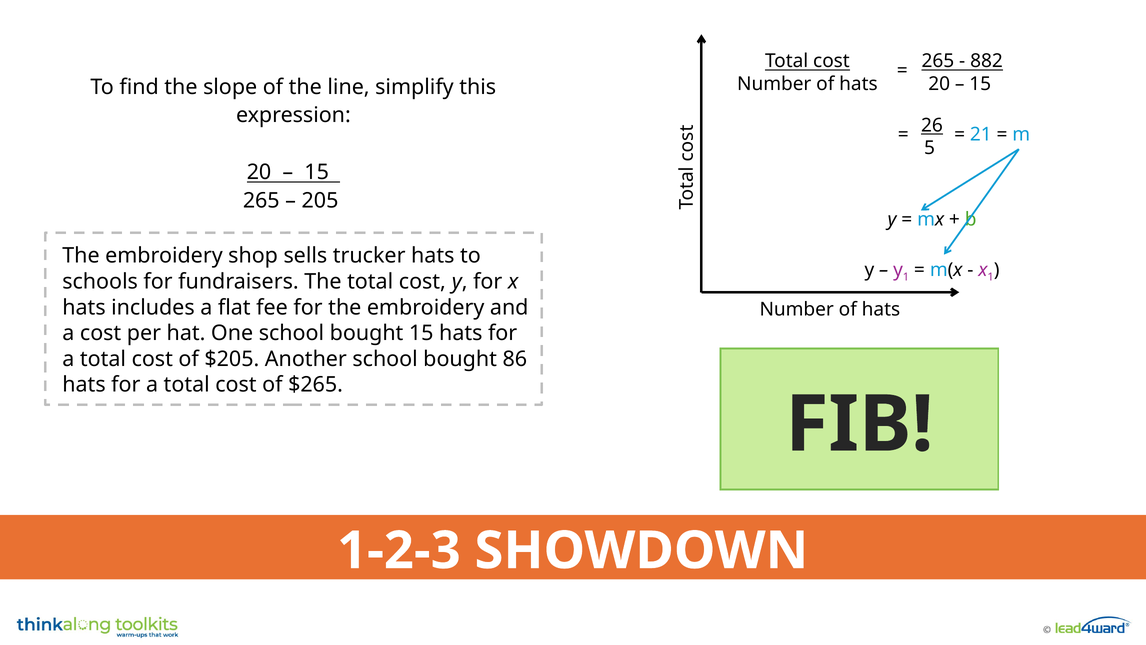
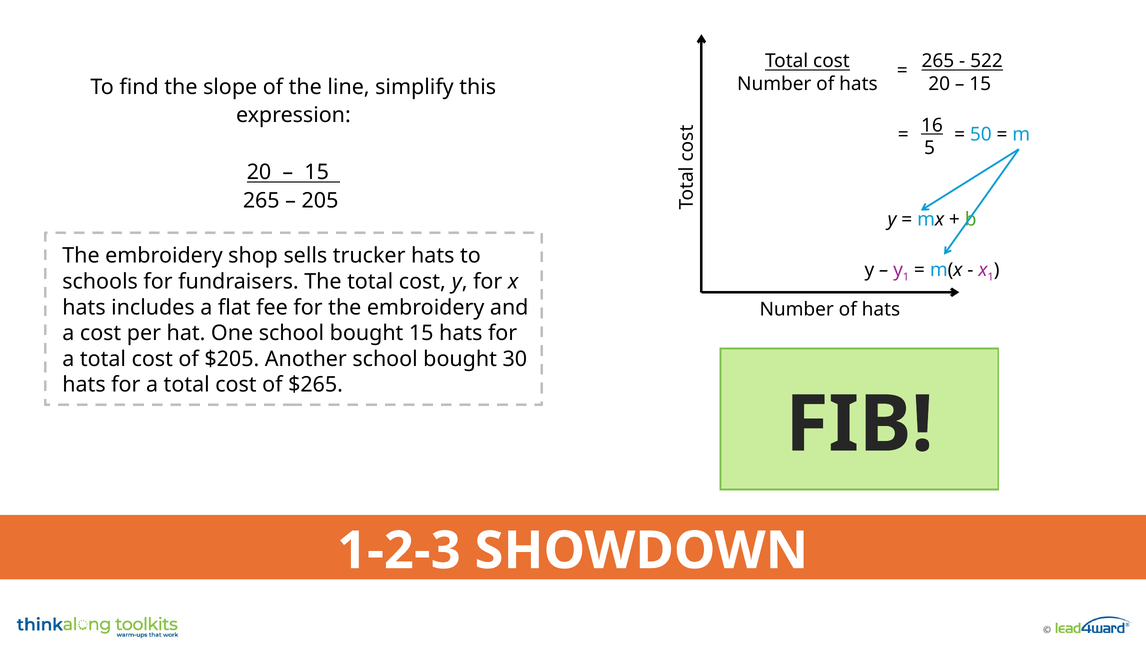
882: 882 -> 522 (987, 61)
26: 26 -> 16 (932, 125)
21: 21 -> 50 (981, 134)
86: 86 -> 30 (515, 359)
